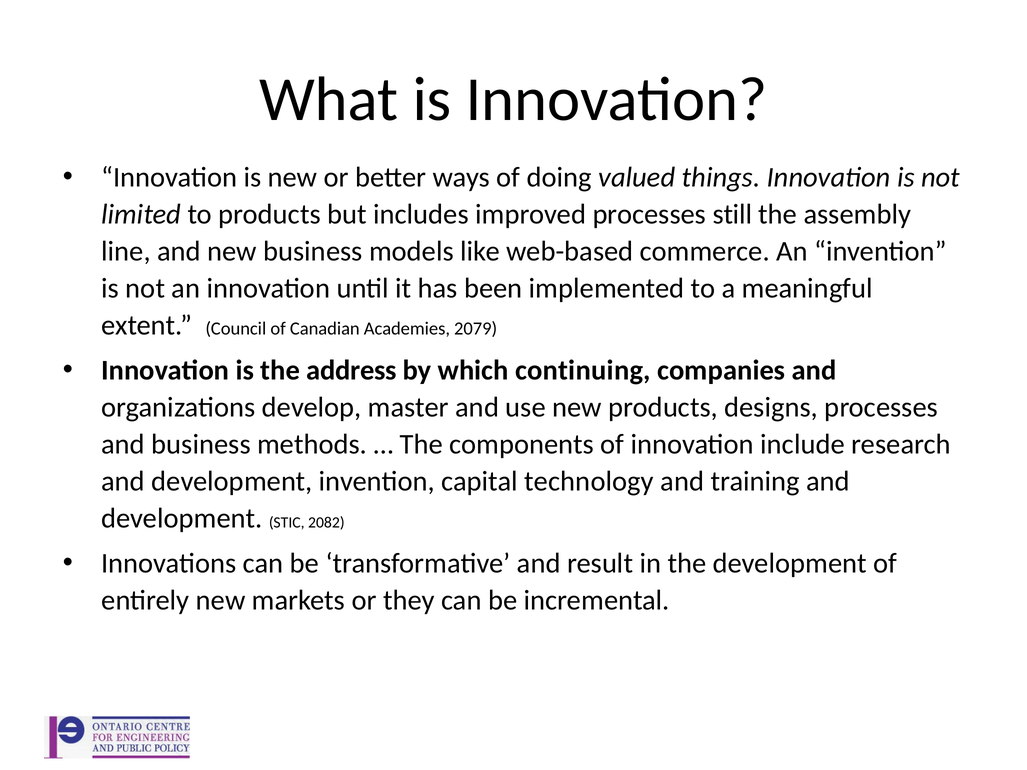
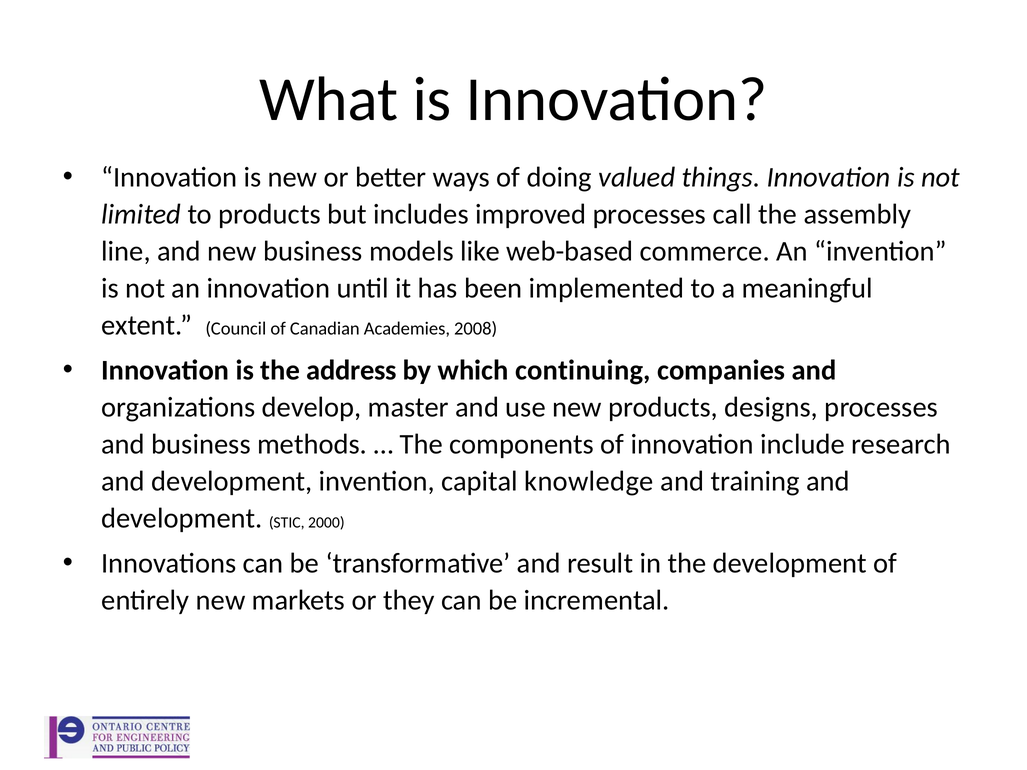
still: still -> call (732, 214)
2079: 2079 -> 2008 (476, 329)
technology: technology -> knowledge (589, 481)
2082: 2082 -> 2000 (326, 523)
